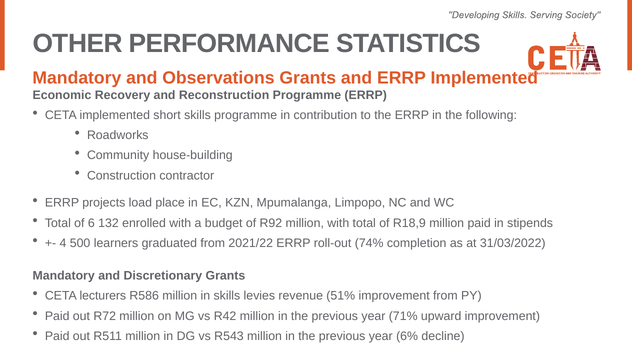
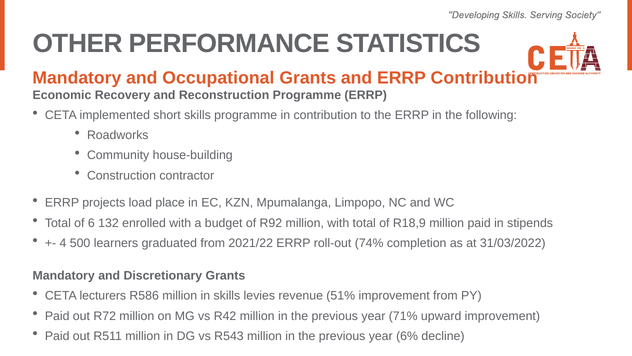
Observations: Observations -> Occupational (218, 78)
ERRP Implemented: Implemented -> Contribution (484, 78)
